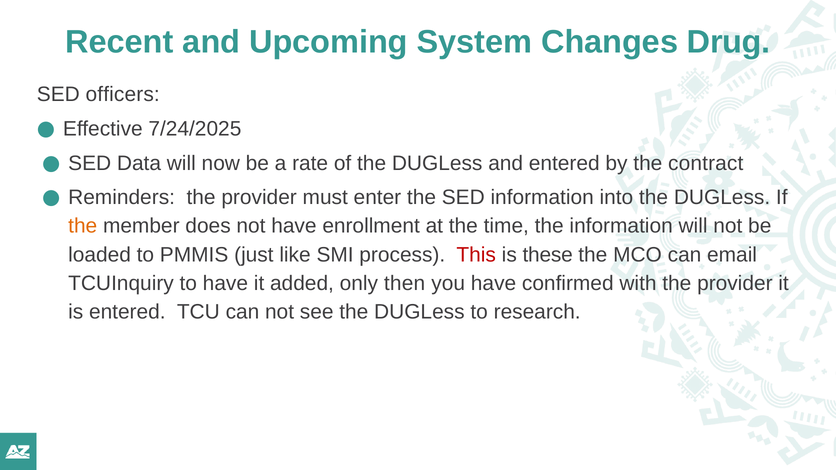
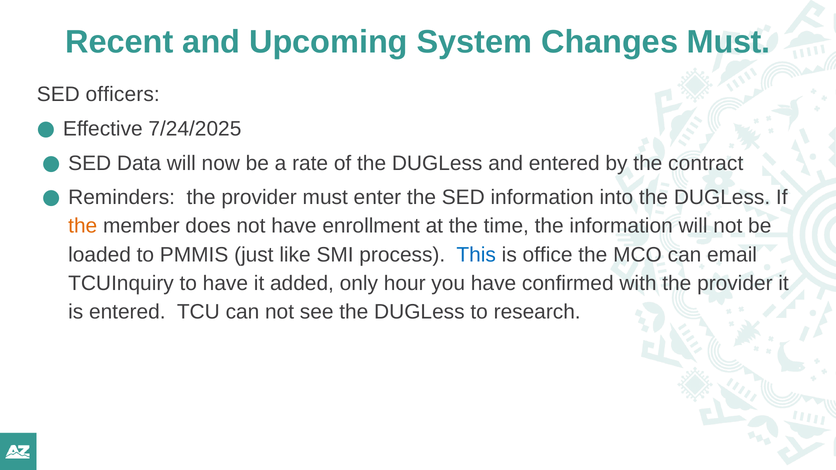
Changes Drug: Drug -> Must (729, 42)
This colour: red -> blue (476, 255)
these: these -> office (548, 255)
then: then -> hour (405, 283)
